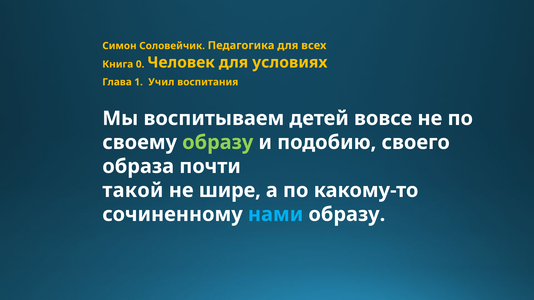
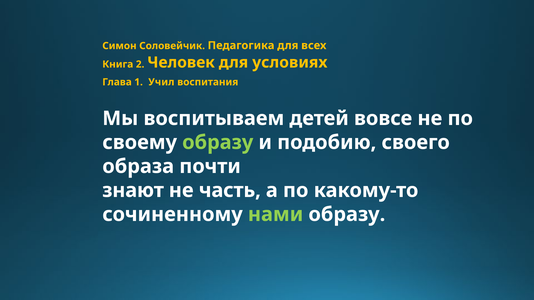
0: 0 -> 2 (140, 64)
такой: такой -> знают (133, 191)
шире: шире -> часть (230, 191)
нами colour: light blue -> light green (276, 215)
